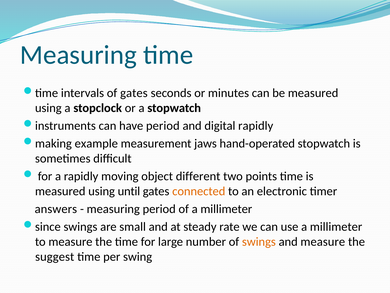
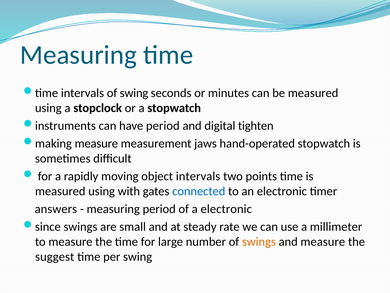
of gates: gates -> swing (134, 93)
digital rapidly: rapidly -> tighten (256, 125)
making example: example -> measure (96, 143)
object different: different -> intervals (198, 176)
until: until -> with (129, 191)
connected colour: orange -> blue (199, 191)
of a millimeter: millimeter -> electronic (226, 209)
